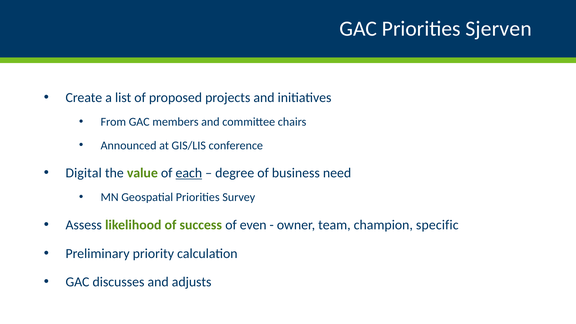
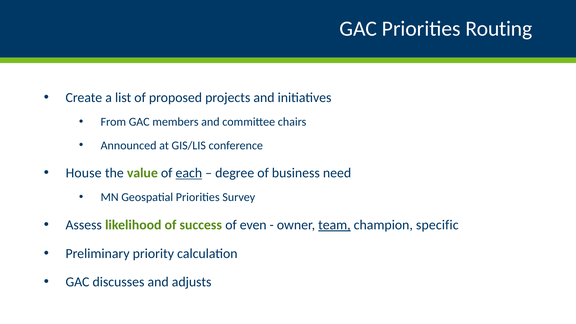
Sjerven: Sjerven -> Routing (499, 29)
Digital: Digital -> House (84, 173)
team underline: none -> present (334, 225)
